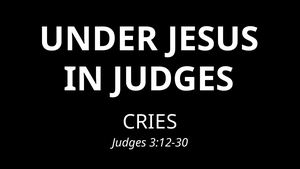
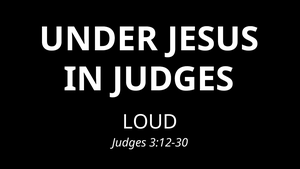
CRIES: CRIES -> LOUD (150, 122)
